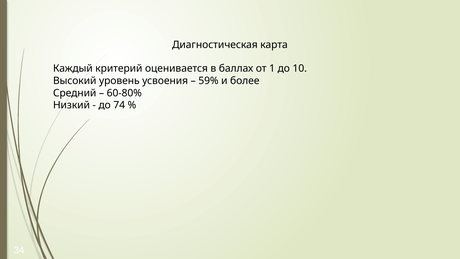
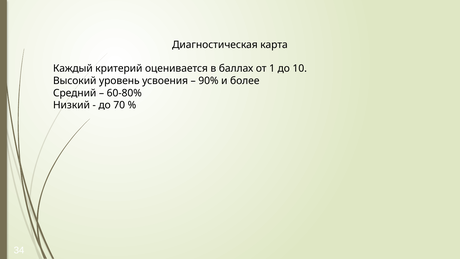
59%: 59% -> 90% (208, 81)
74: 74 -> 70 (119, 105)
